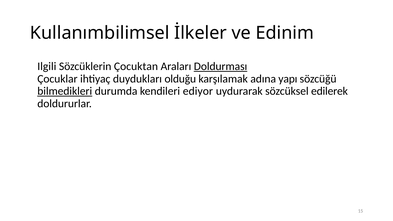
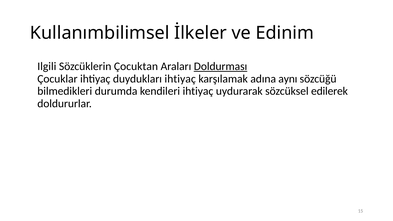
duydukları olduğu: olduğu -> ihtiyaç (180, 79)
yapı: yapı -> aynı (288, 79)
bilmedikleri underline: present -> none (65, 91)
kendileri ediyor: ediyor -> ihtiyaç (198, 91)
